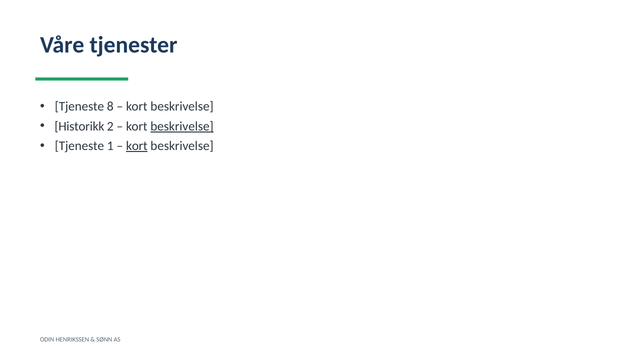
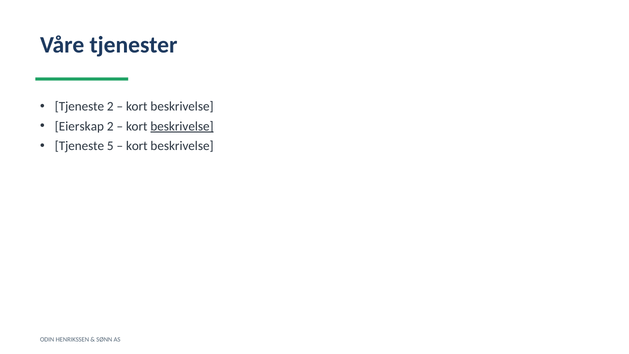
Tjeneste 8: 8 -> 2 (110, 107)
Historikk: Historikk -> Eierskap (79, 126)
1: 1 -> 5 (110, 146)
kort underline: present -> none (137, 146)
